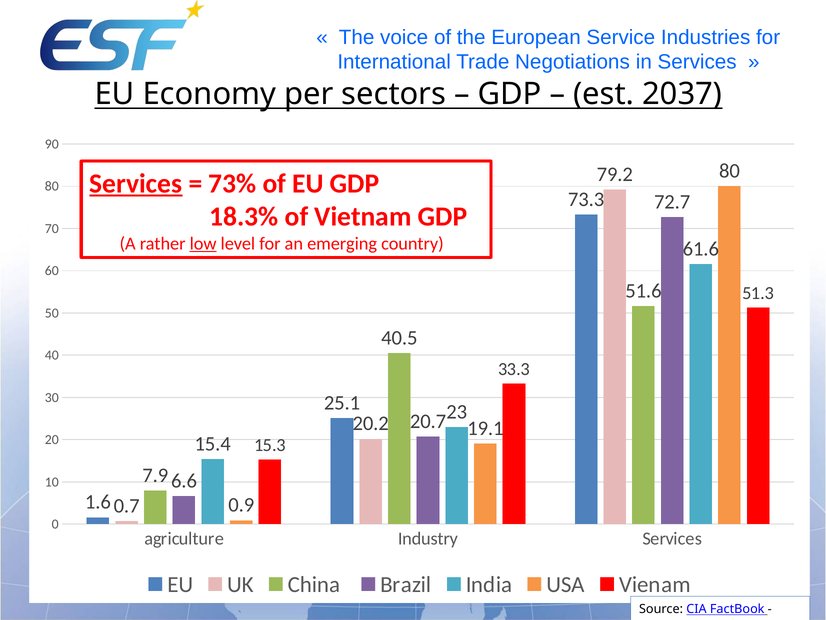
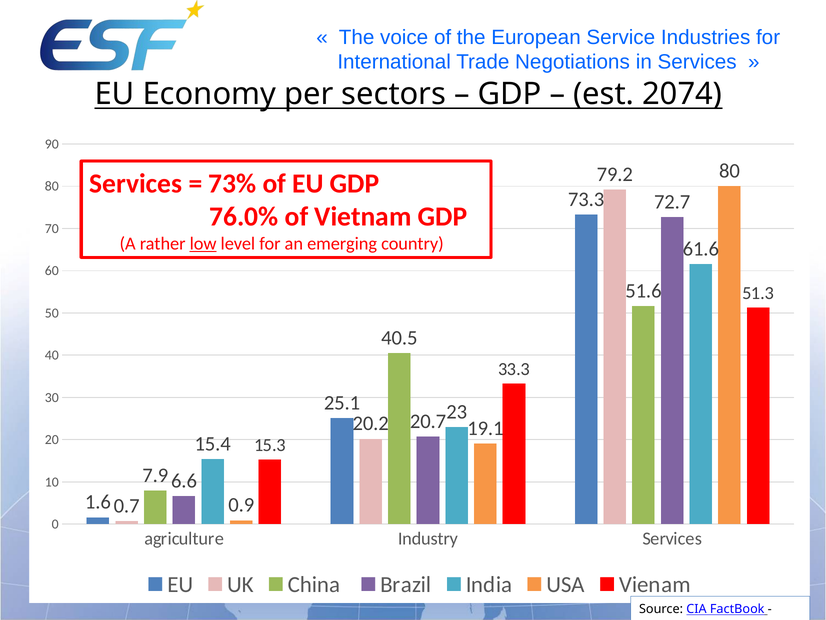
2037: 2037 -> 2074 (682, 94)
Services underline: present -> none (136, 183)
18.3%: 18.3% -> 76.0% (244, 216)
